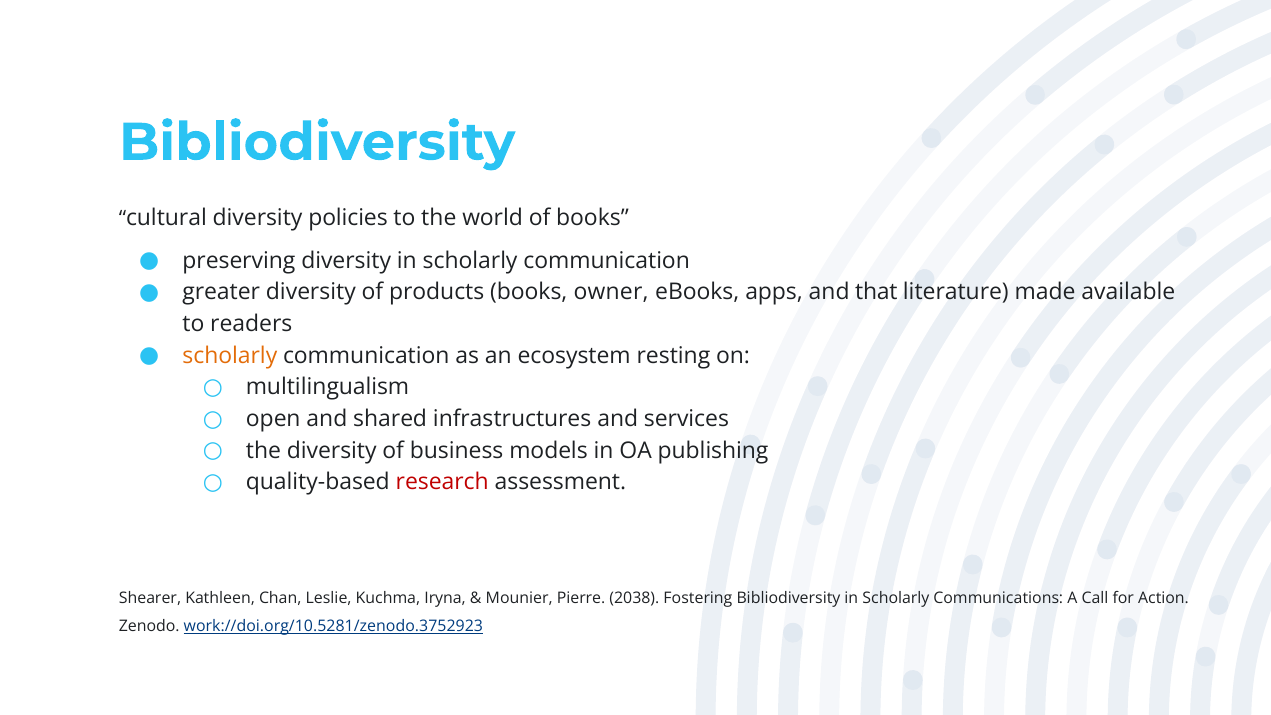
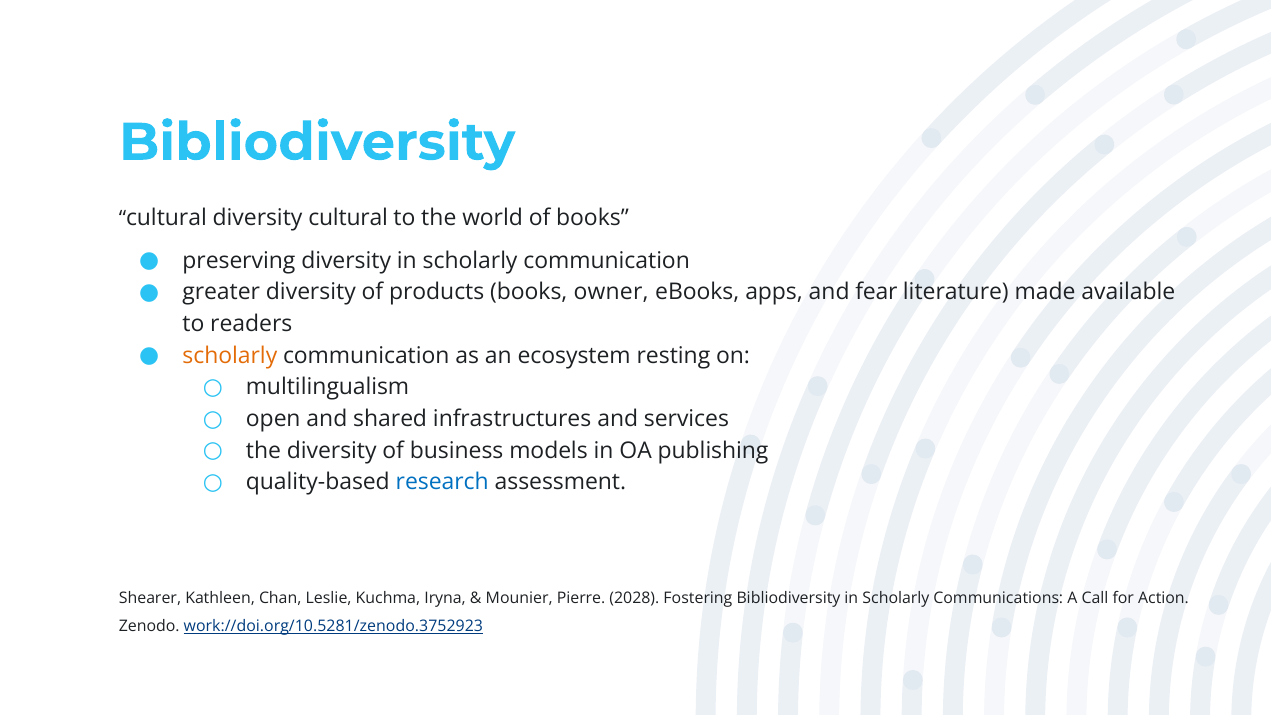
diversity policies: policies -> cultural (348, 218)
that: that -> fear (876, 292)
research colour: red -> blue (442, 482)
2038: 2038 -> 2028 (634, 598)
